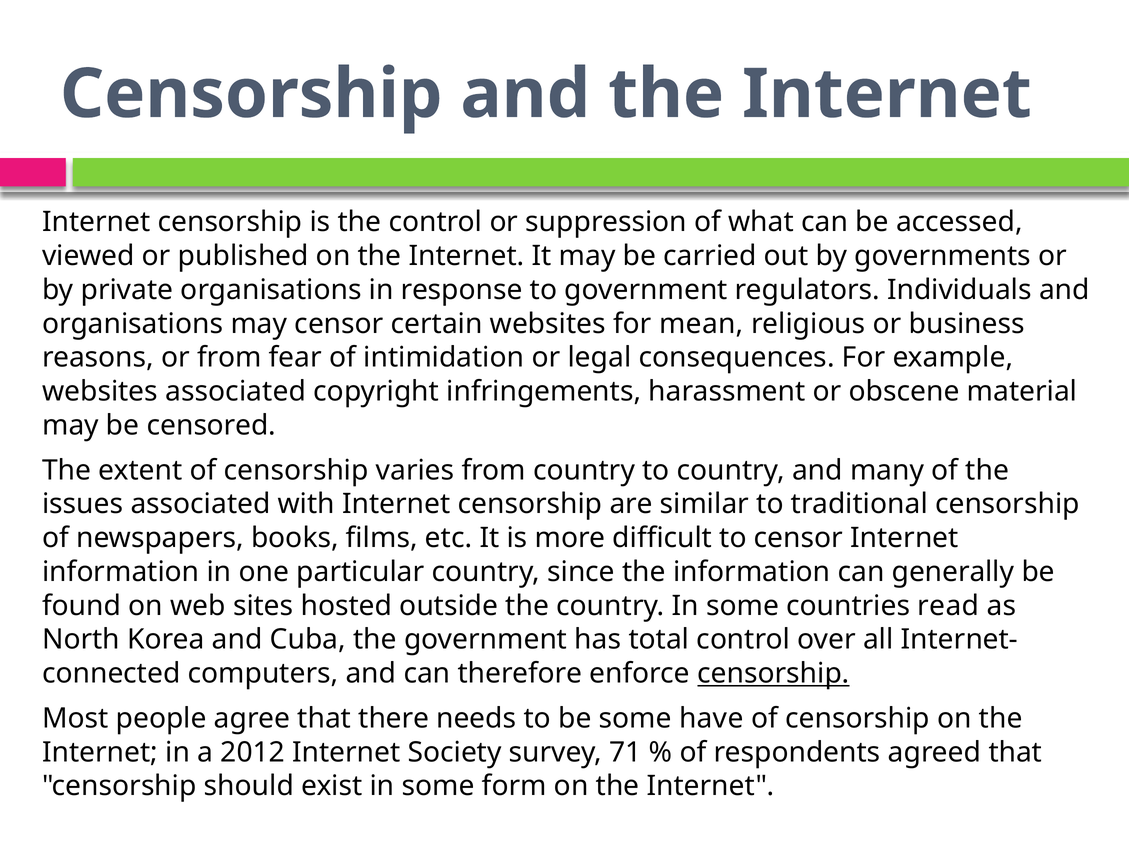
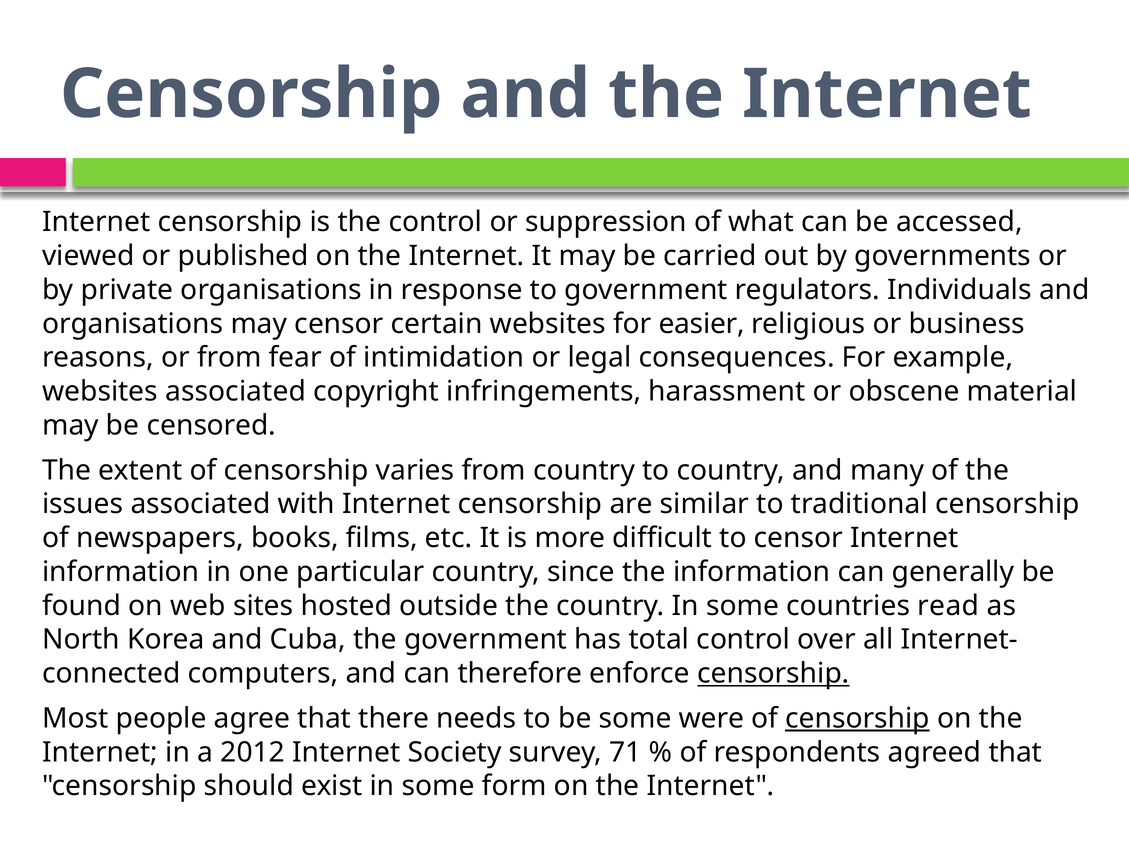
mean: mean -> easier (702, 324)
have: have -> were (711, 718)
censorship underline: none -> present (857, 718)
